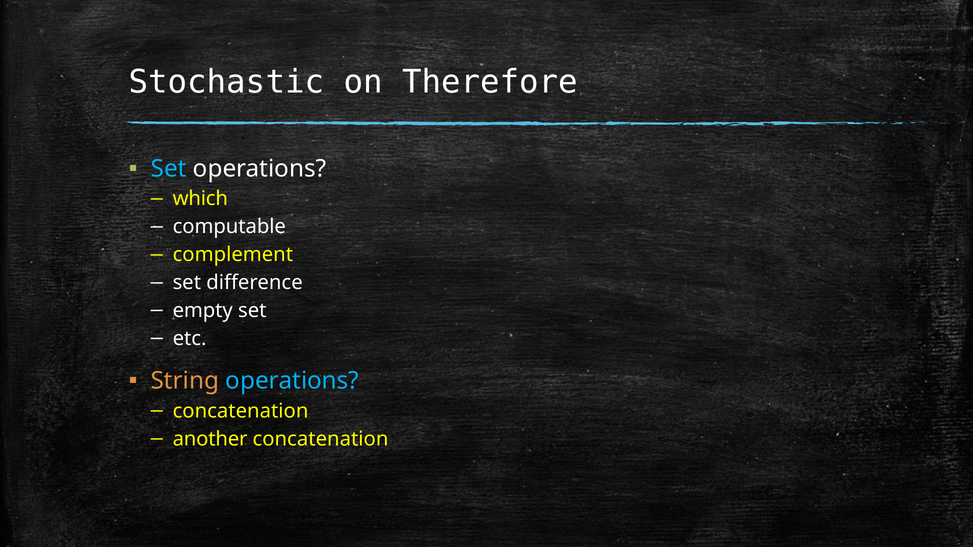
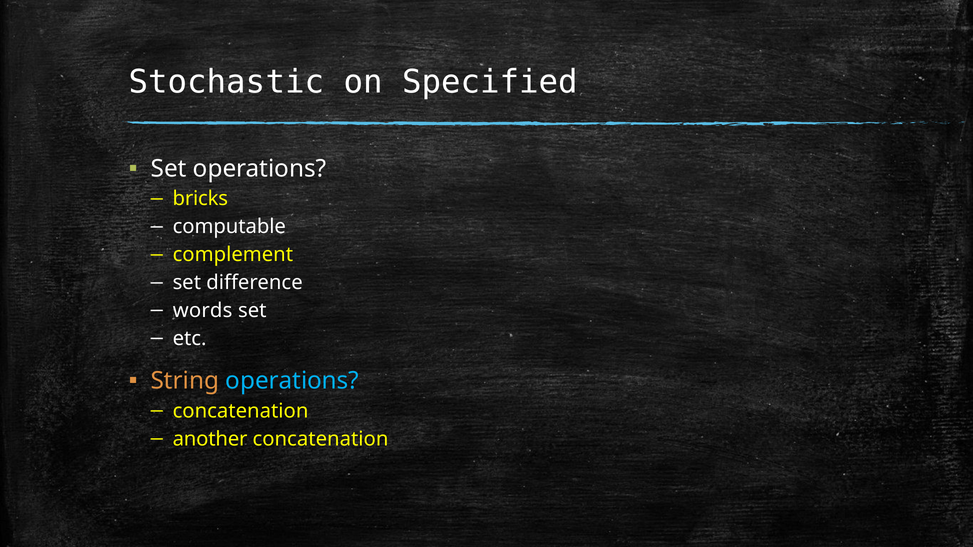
Therefore: Therefore -> Specified (490, 82)
Set colour: light blue -> white (169, 169)
which: which -> bricks (200, 199)
empty: empty -> words (203, 311)
